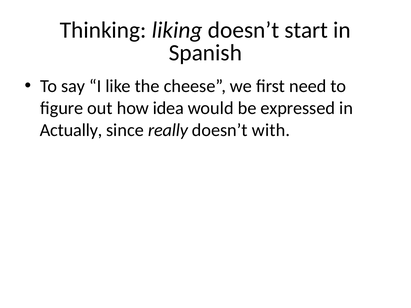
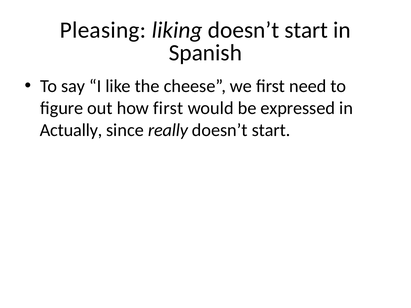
Thinking: Thinking -> Pleasing (103, 30)
how idea: idea -> first (168, 108)
with: with -> start (271, 130)
